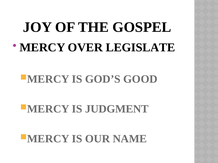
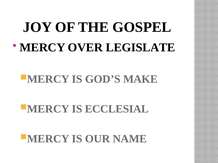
GOOD: GOOD -> MAKE (140, 79)
JUDGMENT: JUDGMENT -> ECCLESIAL (117, 109)
